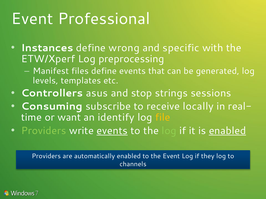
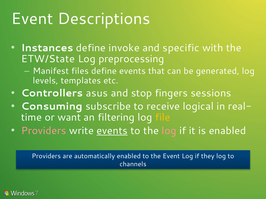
Professional: Professional -> Descriptions (104, 19)
wrong: wrong -> invoke (124, 48)
ETW/Xperf: ETW/Xperf -> ETW/State (48, 59)
strings: strings -> fingers (171, 93)
locally: locally -> logical (198, 107)
identify: identify -> filtering (116, 118)
Providers colour: light green -> pink (44, 131)
log colour: light green -> pink (169, 131)
enabled underline: present -> none (227, 131)
